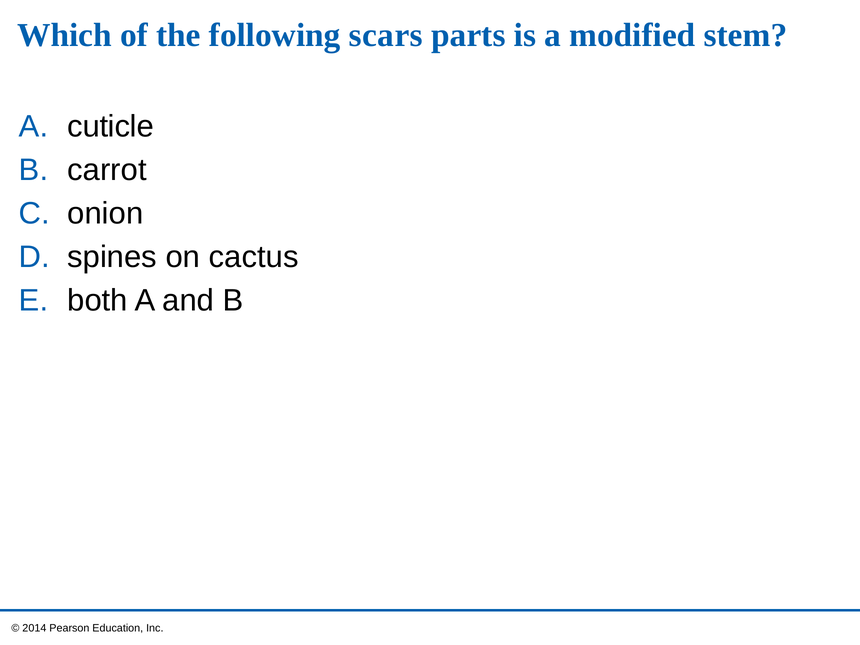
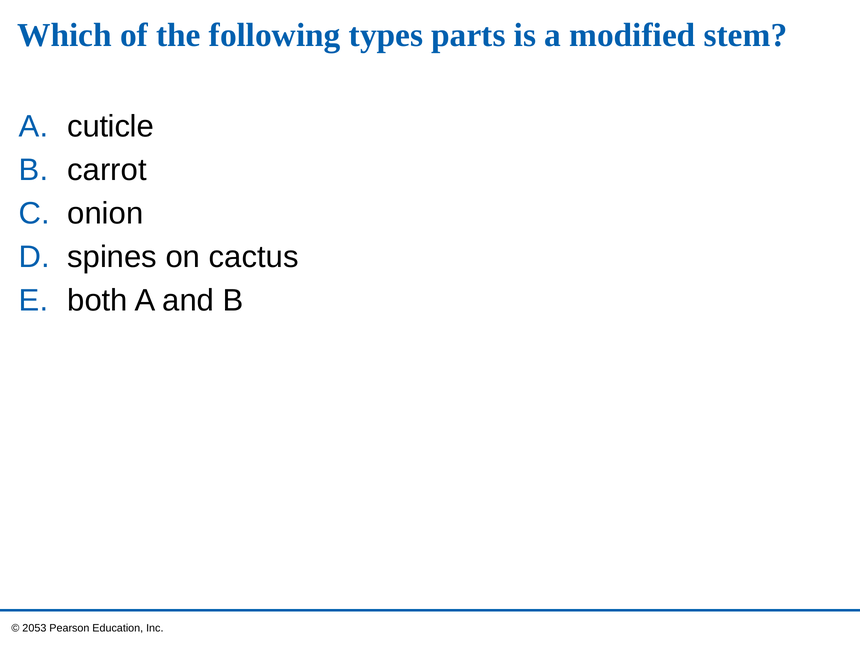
scars: scars -> types (386, 35)
2014: 2014 -> 2053 (34, 628)
